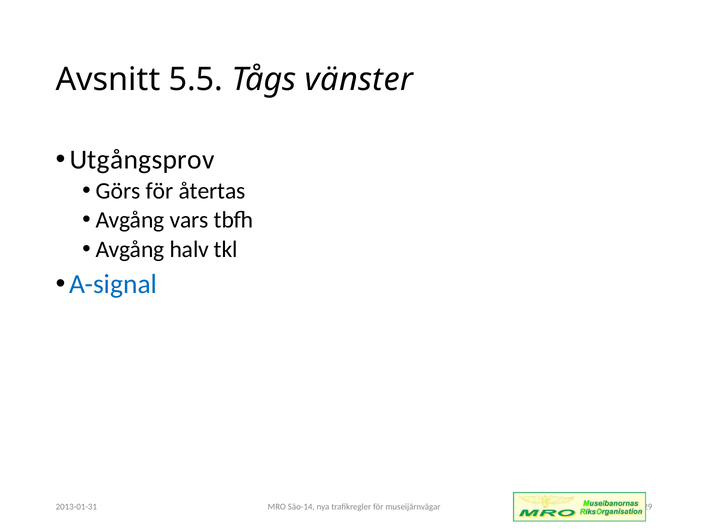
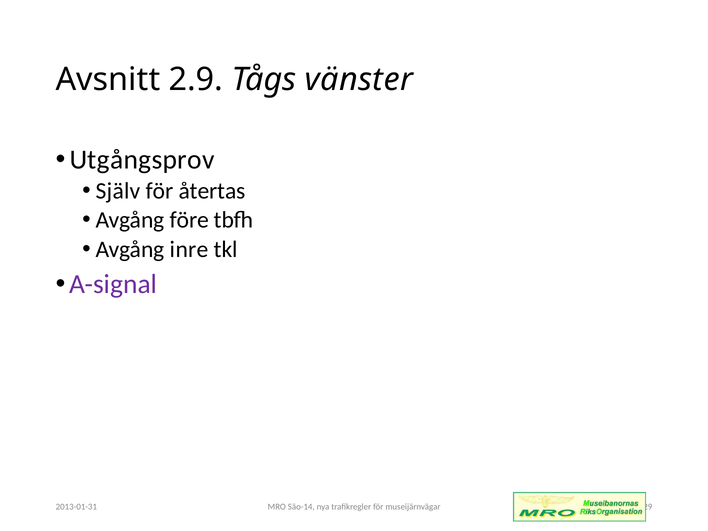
5.5: 5.5 -> 2.9 (196, 79)
Görs: Görs -> Själv (118, 191)
vars: vars -> före (189, 220)
halv: halv -> inre (189, 249)
A-signal colour: blue -> purple (113, 284)
